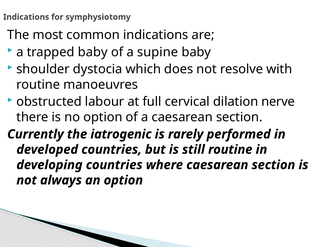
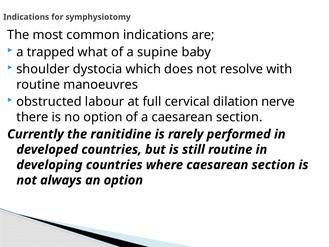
trapped baby: baby -> what (93, 52)
iatrogenic: iatrogenic -> ranitidine (121, 134)
